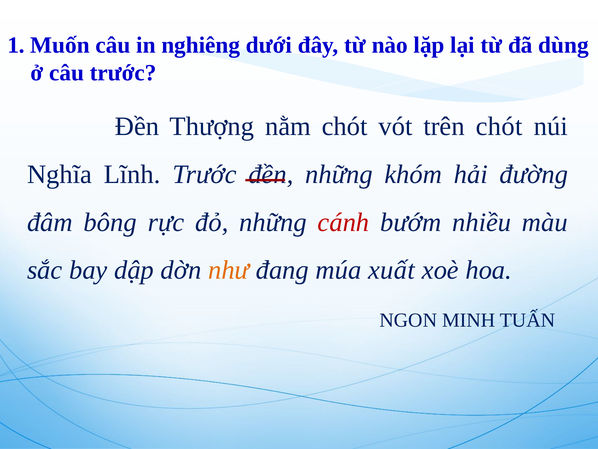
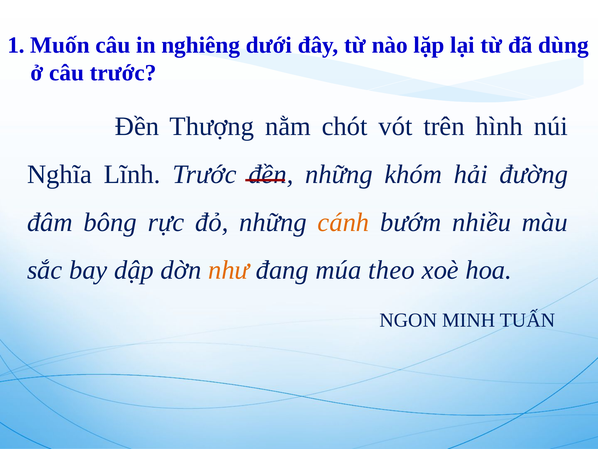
trên chót: chót -> hình (499, 126)
cánh colour: red -> orange (343, 222)
xuất: xuất -> theo (392, 270)
